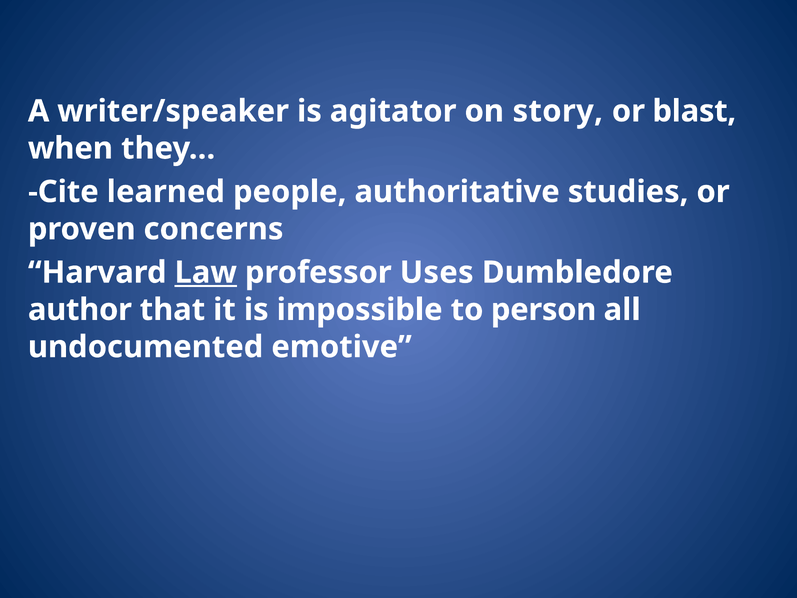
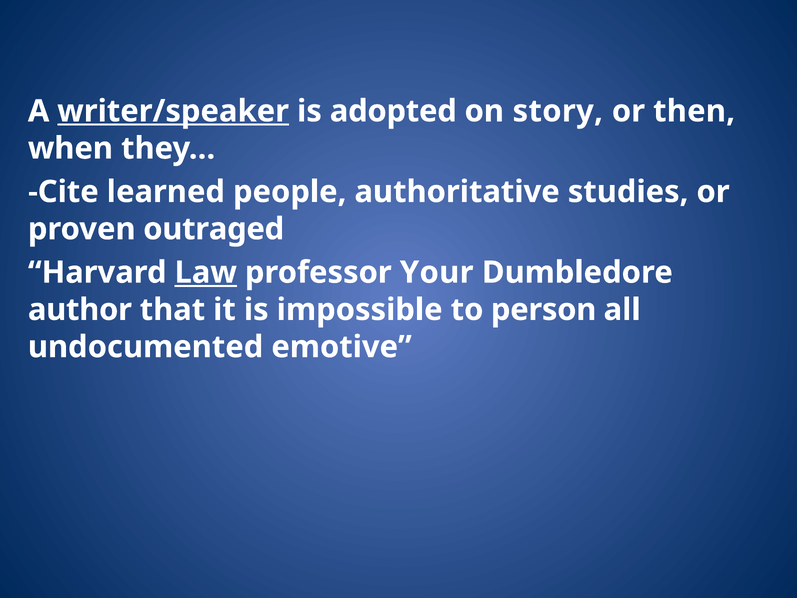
writer/speaker underline: none -> present (173, 111)
agitator: agitator -> adopted (393, 111)
blast: blast -> then (694, 111)
concerns: concerns -> outraged (214, 229)
Uses: Uses -> Your (437, 272)
